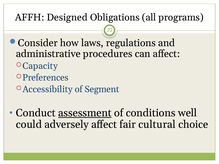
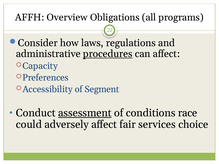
Designed: Designed -> Overview (67, 17)
procedures underline: none -> present (108, 54)
well: well -> race (188, 113)
cultural: cultural -> services (157, 125)
